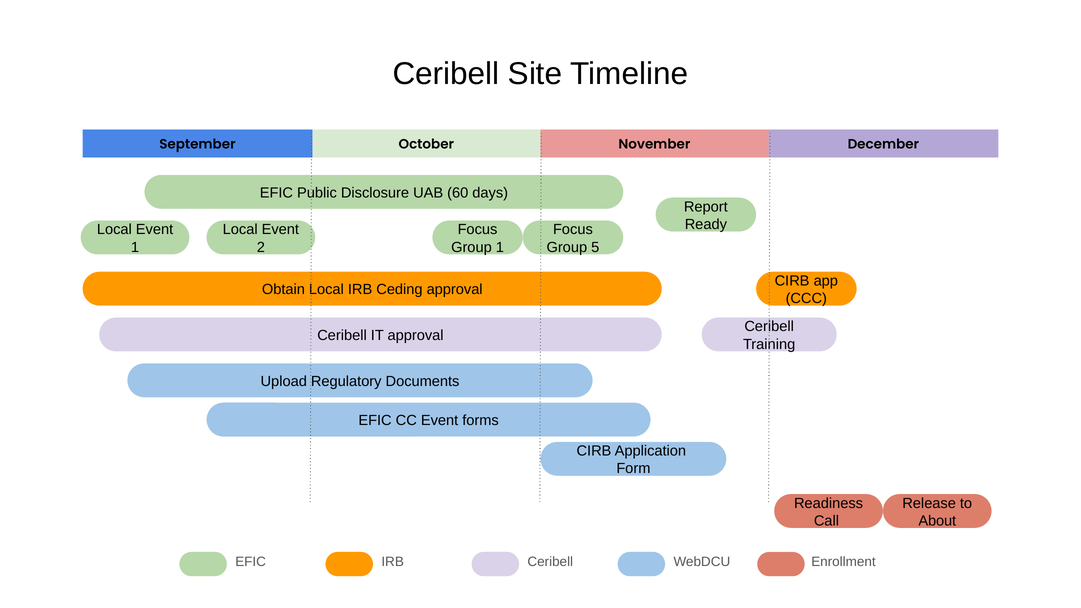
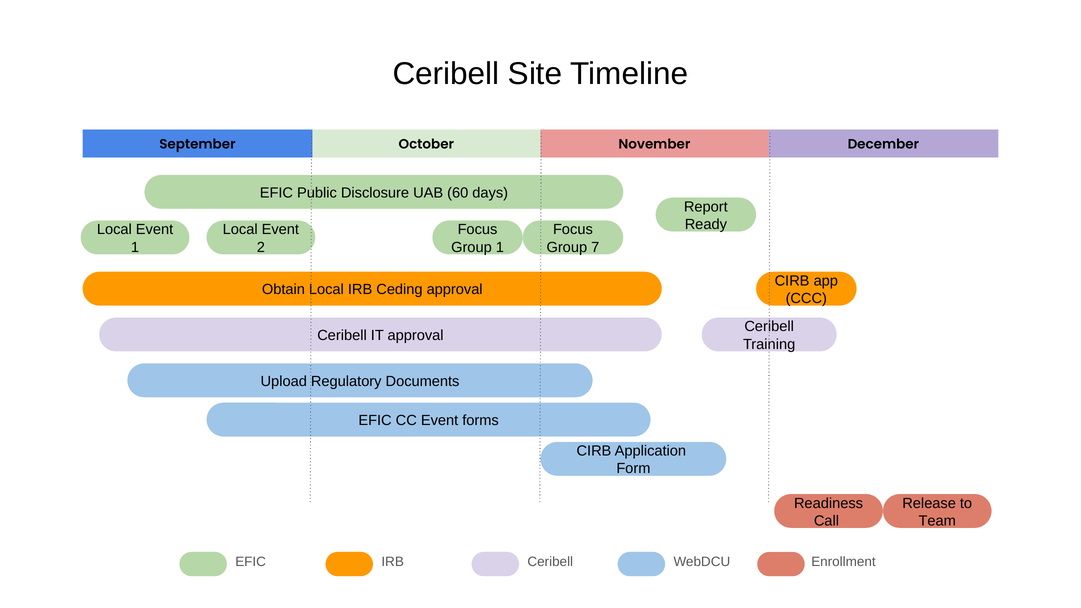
Group 5: 5 -> 7 (595, 247)
About: About -> Team (937, 521)
